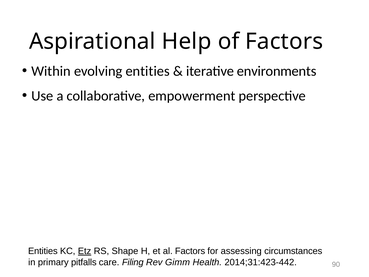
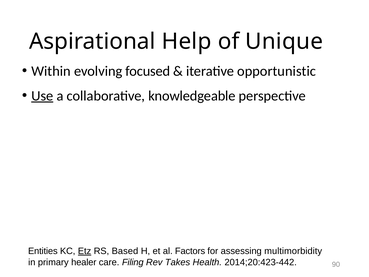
of Factors: Factors -> Unique (284, 41)
evolving entities: entities -> focused (148, 71)
environments: environments -> opportunistic (277, 71)
Use underline: none -> present (42, 96)
empowerment: empowerment -> knowledgeable (192, 96)
Shape: Shape -> Based (125, 251)
circumstances: circumstances -> multimorbidity (293, 251)
pitfalls: pitfalls -> healer (84, 262)
Gimm: Gimm -> Takes (178, 262)
2014;31:423-442: 2014;31:423-442 -> 2014;20:423-442 (261, 262)
